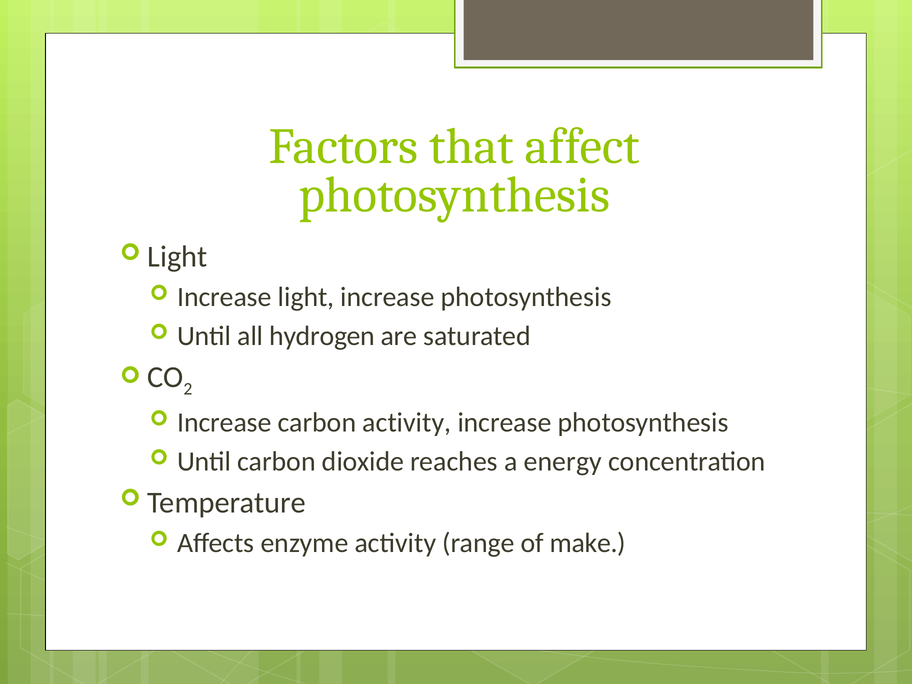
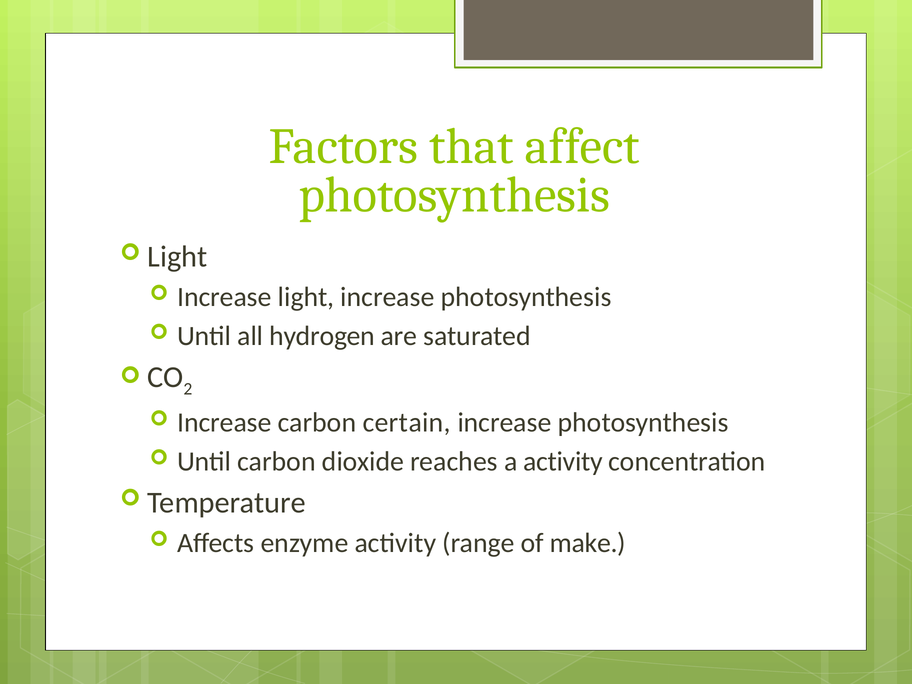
carbon activity: activity -> certain (407, 422)
a energy: energy -> activity (563, 461)
